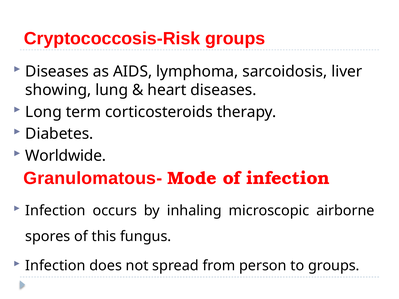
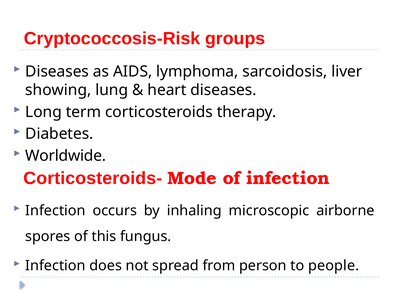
Granulomatous-: Granulomatous- -> Corticosteroids- (93, 178)
to groups: groups -> people (334, 266)
